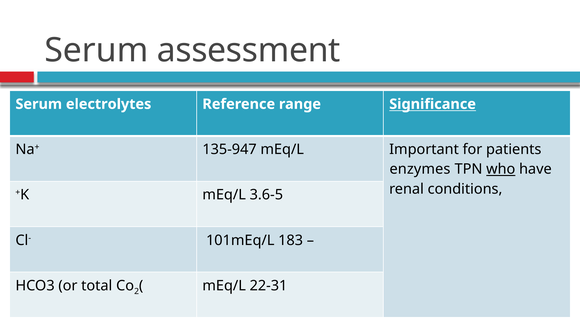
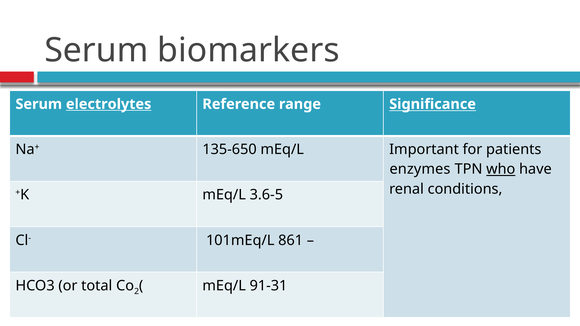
assessment: assessment -> biomarkers (248, 50)
electrolytes underline: none -> present (109, 104)
135-947: 135-947 -> 135-650 (230, 150)
183: 183 -> 861 (291, 240)
22-31: 22-31 -> 91-31 (268, 286)
